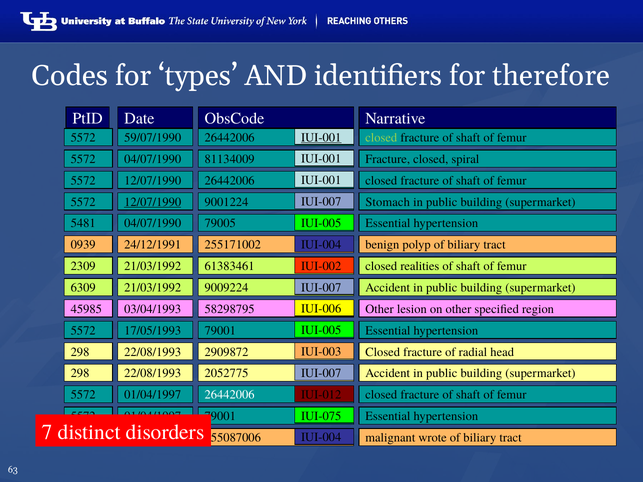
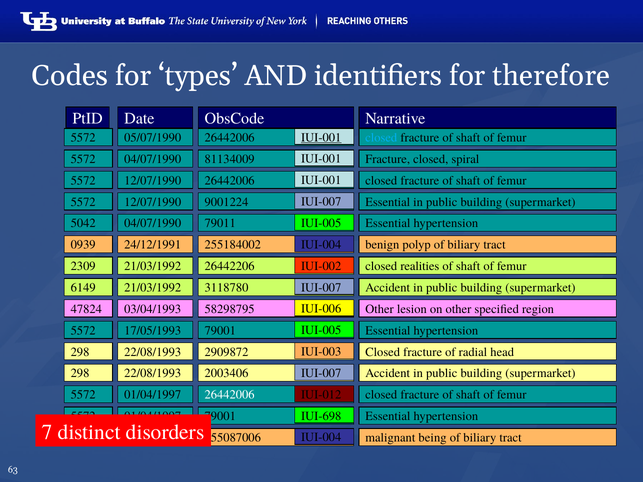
59/07/1990: 59/07/1990 -> 05/07/1990 (153, 138)
closed colour: light green -> light blue (381, 138)
12/07/1990 underline: present -> none (153, 202)
9001224 Stomach: Stomach -> Essential (388, 202)
5481: 5481 -> 5042 (83, 223)
79005: 79005 -> 79011 (220, 223)
255171002: 255171002 -> 255184002 (233, 245)
61383461: 61383461 -> 26442206 (230, 266)
6309: 6309 -> 6149 (83, 288)
9009224: 9009224 -> 3118780 (226, 288)
45985: 45985 -> 47824 (86, 309)
2052775: 2052775 -> 2003406 (226, 373)
IUI-075: IUI-075 -> IUI-698 (321, 416)
wrote: wrote -> being (433, 438)
